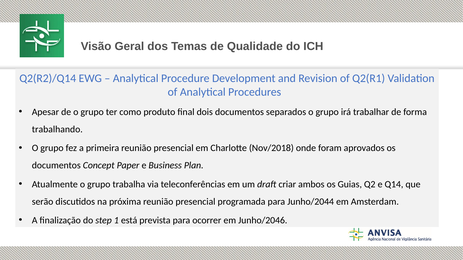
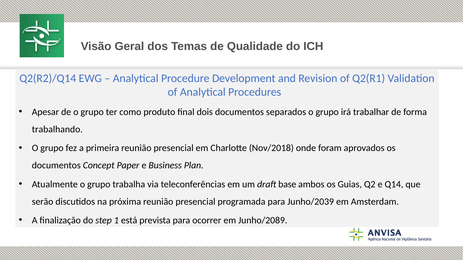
criar: criar -> base (287, 184)
Junho/2044: Junho/2044 -> Junho/2039 (311, 202)
Junho/2046: Junho/2046 -> Junho/2089 (263, 221)
